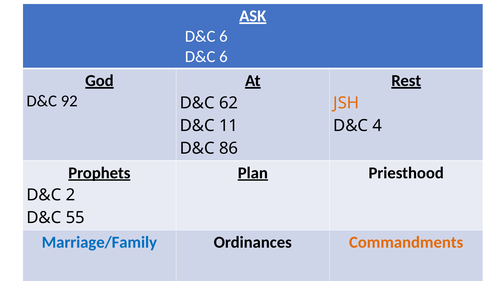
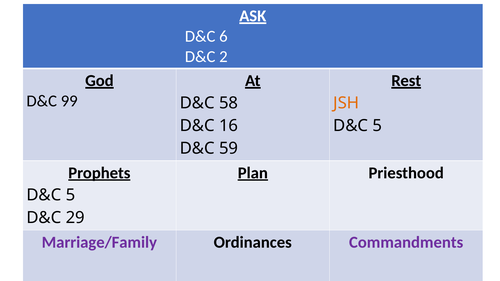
6: 6 -> 2 (223, 57)
92: 92 -> 99 (69, 101)
62: 62 -> 58 (229, 103)
11: 11 -> 16 (229, 126)
4: 4 -> 5 (377, 126)
86: 86 -> 59 (229, 148)
2: 2 -> 5 (70, 195)
55: 55 -> 29 (75, 218)
Marriage/Family colour: blue -> purple (99, 243)
Commandments colour: orange -> purple (406, 243)
